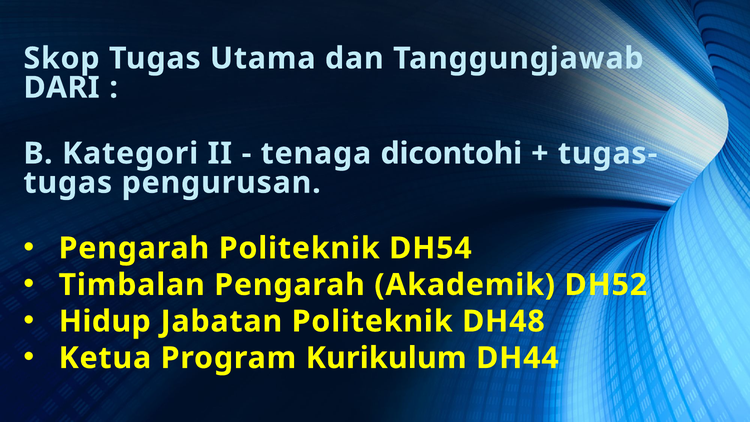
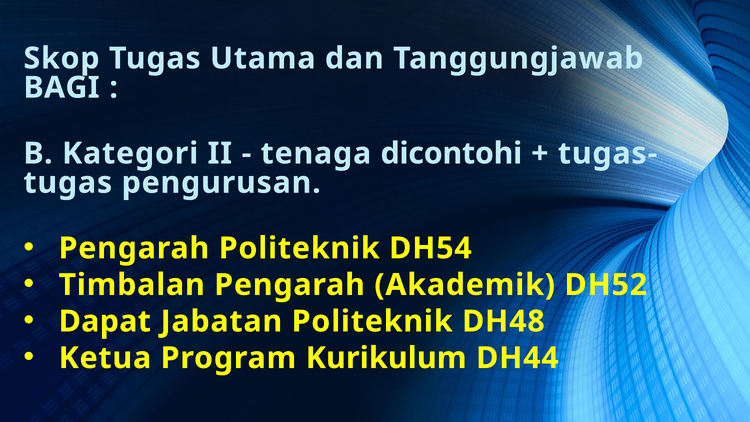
DARI: DARI -> BAGI (62, 88)
Hidup: Hidup -> Dapat (105, 321)
